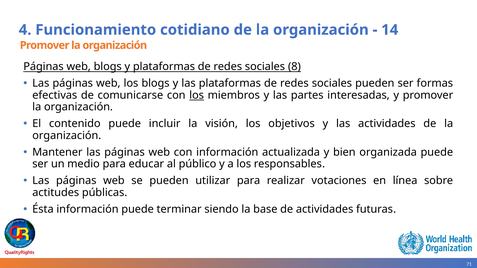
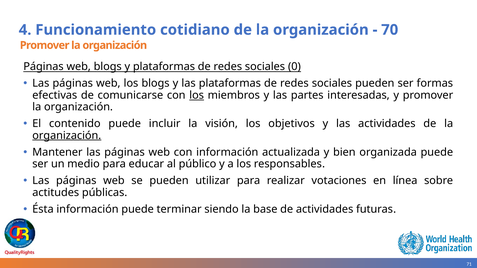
14: 14 -> 70 (390, 30)
8: 8 -> 0 (294, 67)
organización underline: none -> present (67, 136)
